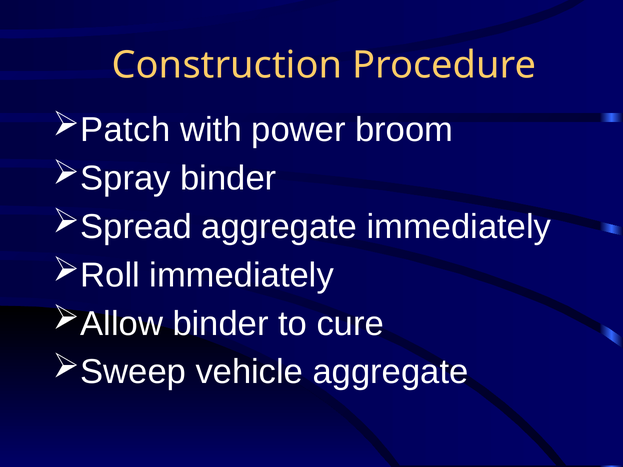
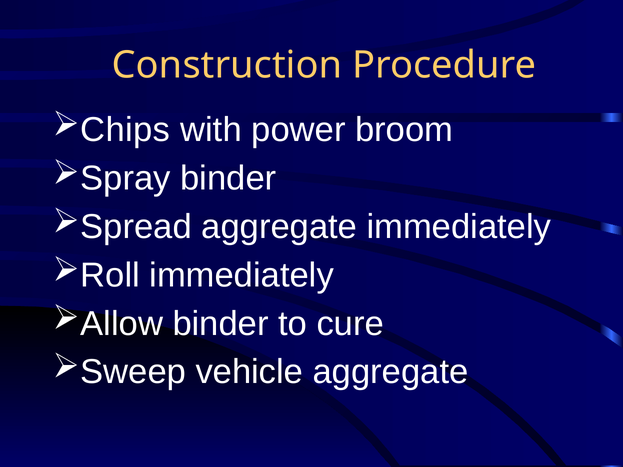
Patch: Patch -> Chips (125, 130)
